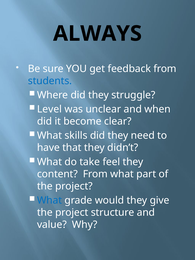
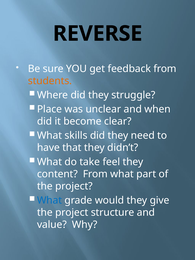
ALWAYS: ALWAYS -> REVERSE (98, 34)
students colour: blue -> orange (50, 81)
Level: Level -> Place (49, 109)
